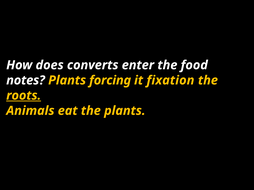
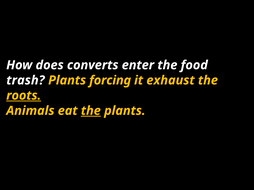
notes: notes -> trash (25, 80)
fixation: fixation -> exhaust (171, 80)
the underline: none -> present (91, 111)
